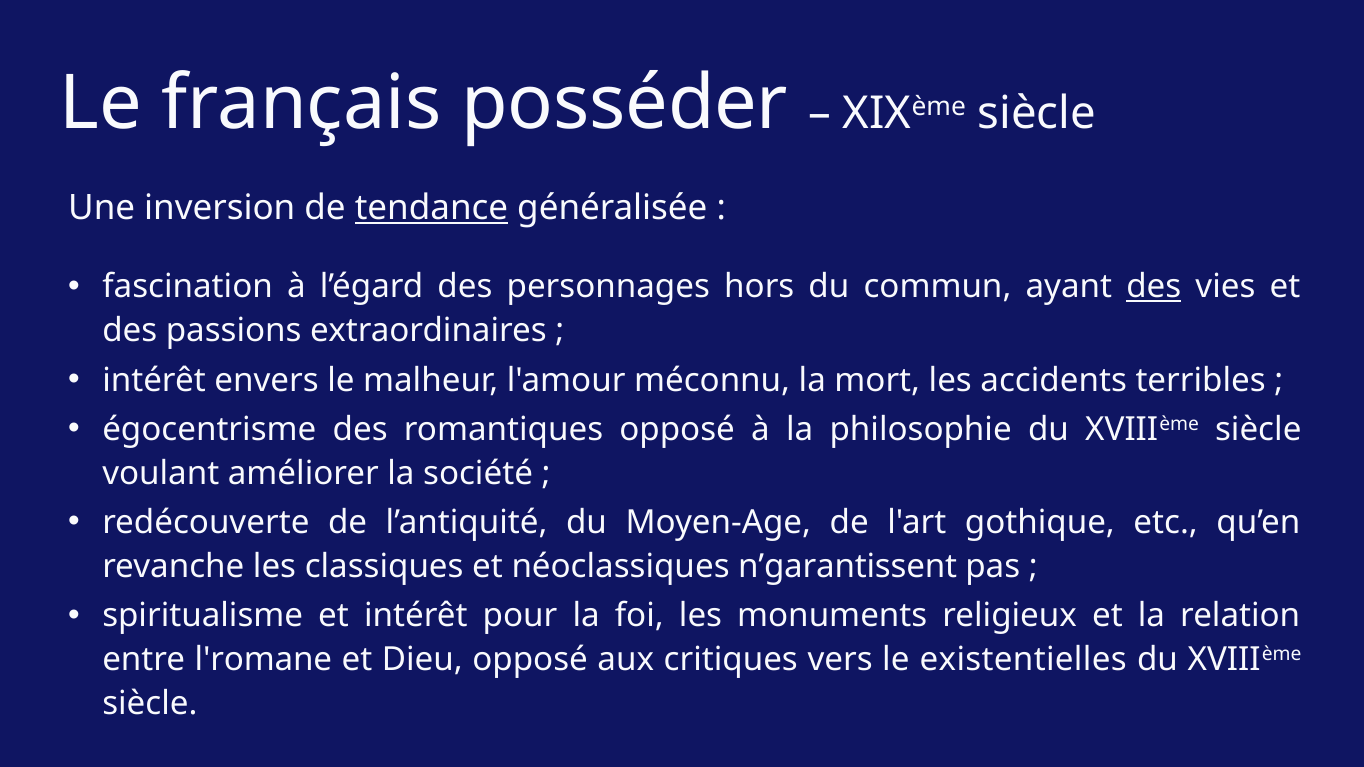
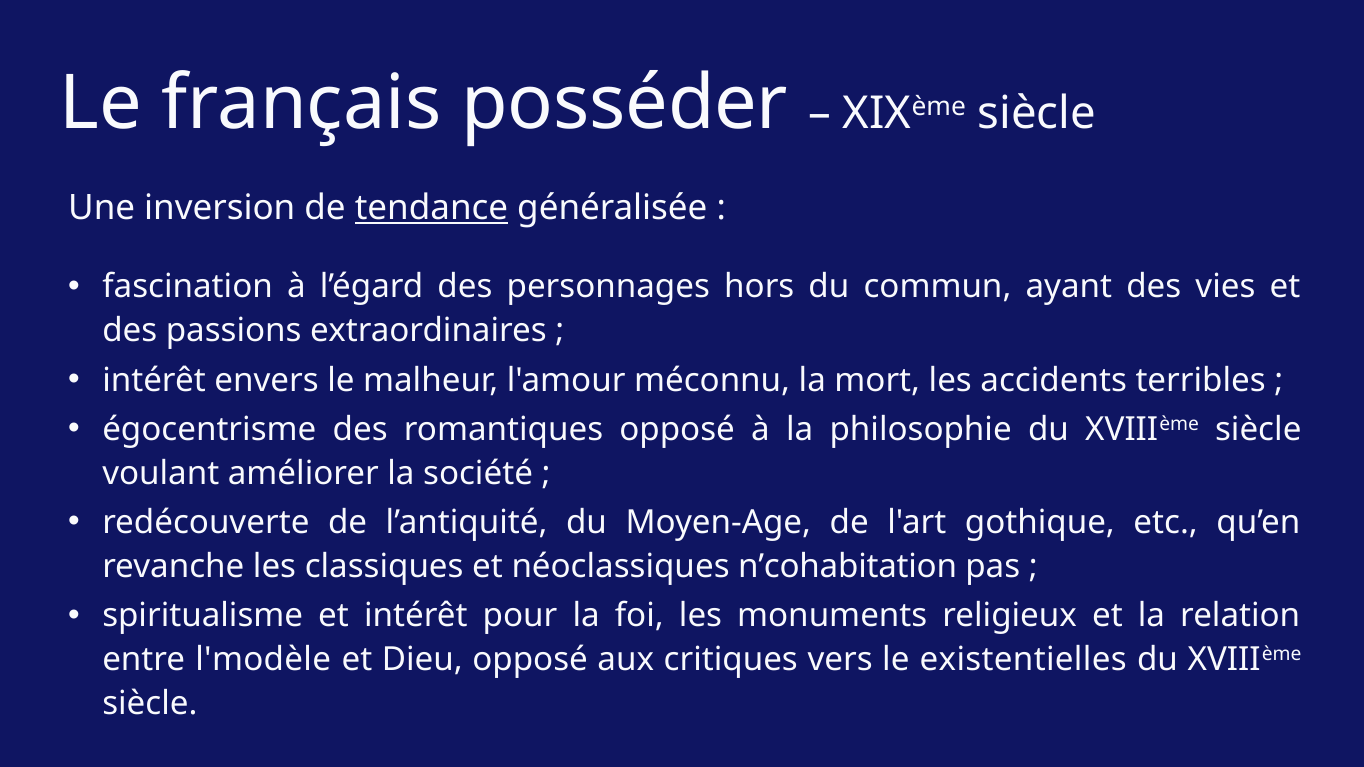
des underline: present -> none (1154, 287)
n’garantissent: n’garantissent -> n’cohabitation (848, 567)
l'romane: l'romane -> l'modèle (263, 660)
